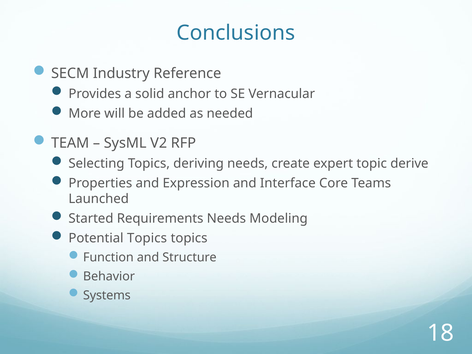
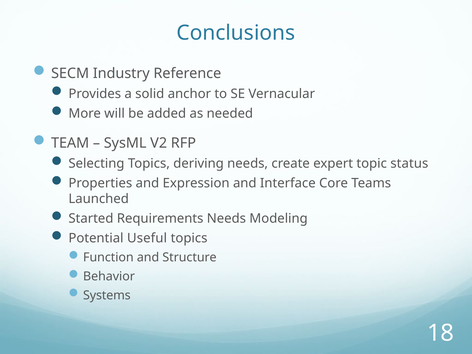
derive: derive -> status (409, 164)
Potential Topics: Topics -> Useful (147, 238)
